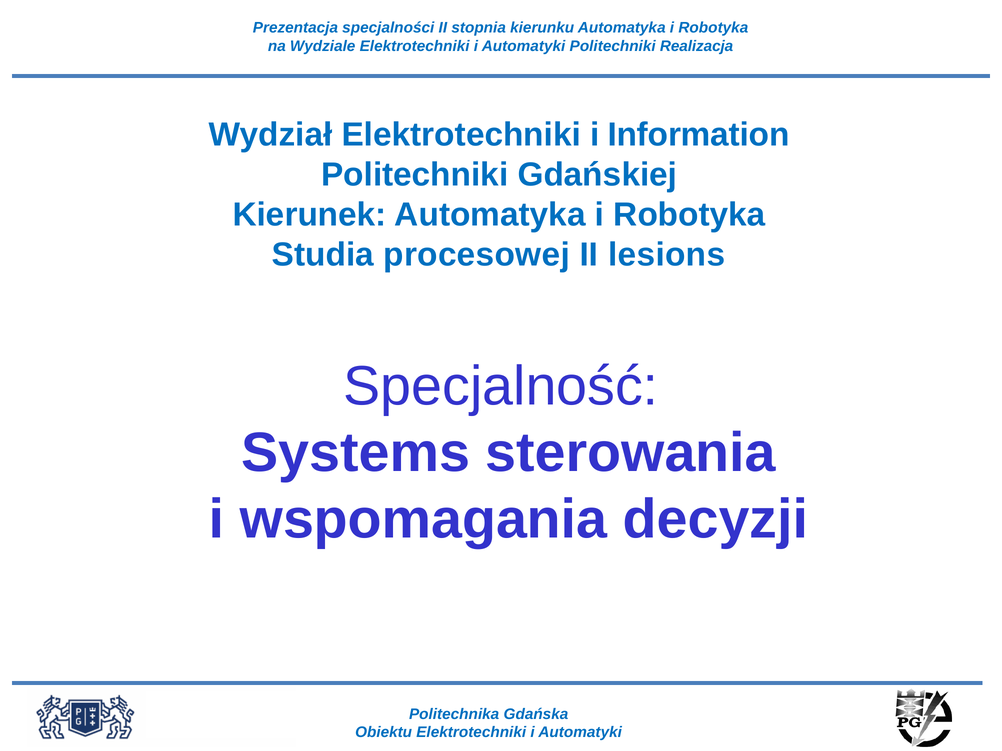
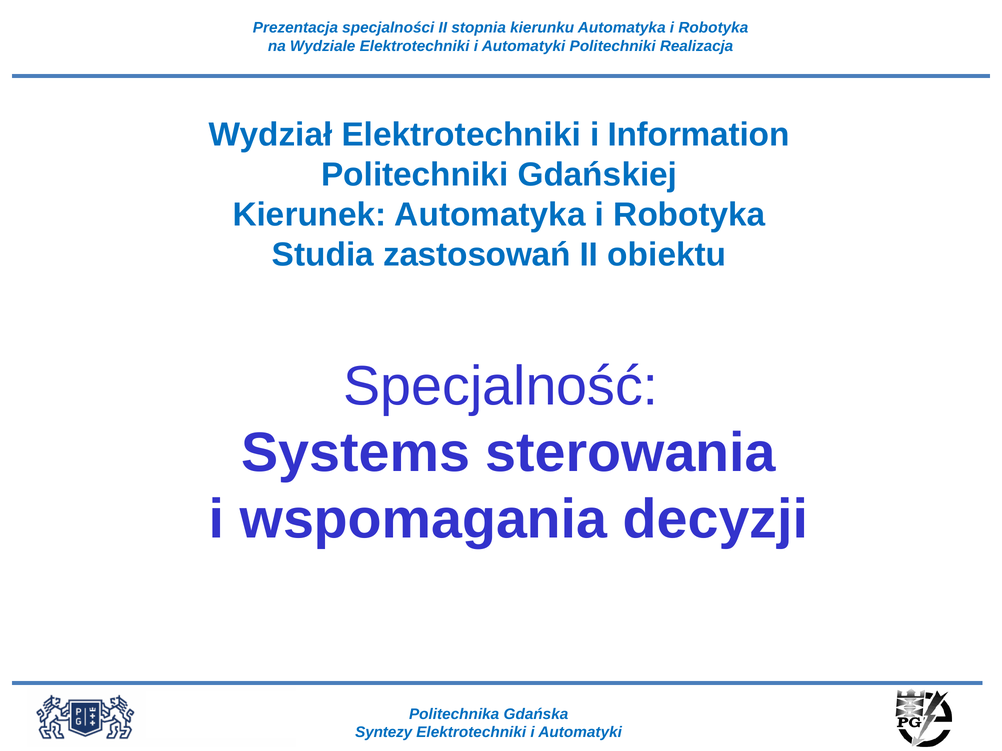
procesowej: procesowej -> zastosowań (477, 255)
lesions: lesions -> obiektu (667, 255)
Obiektu: Obiektu -> Syntezy (384, 733)
